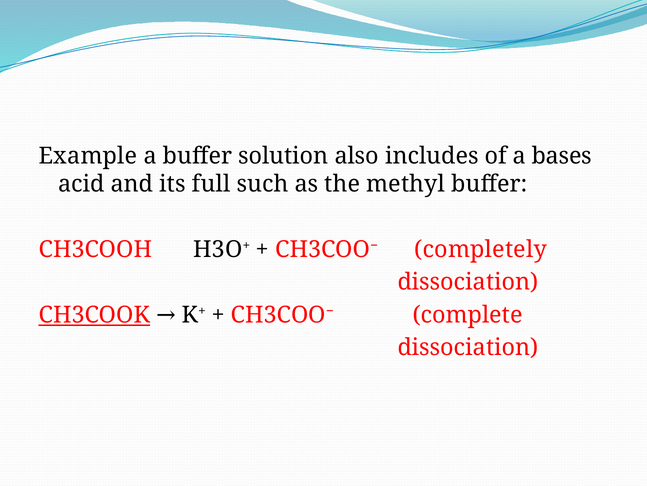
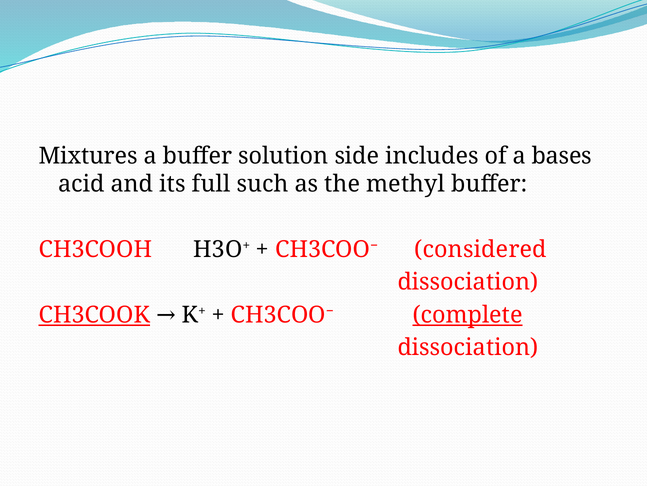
Example: Example -> Mixtures (88, 156)
also: also -> side (357, 156)
completely: completely -> considered (481, 249)
complete underline: none -> present (468, 315)
